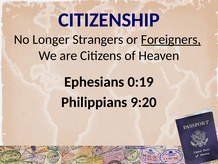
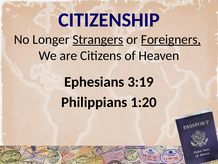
Strangers underline: none -> present (98, 39)
0:19: 0:19 -> 3:19 (141, 82)
9:20: 9:20 -> 1:20 (144, 102)
